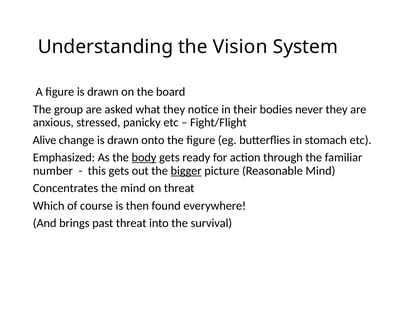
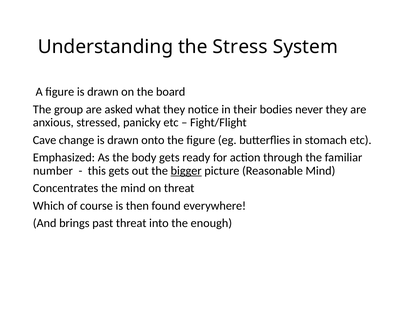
Vision: Vision -> Stress (240, 47)
Alive: Alive -> Cave (45, 140)
body underline: present -> none (144, 158)
survival: survival -> enough (211, 224)
